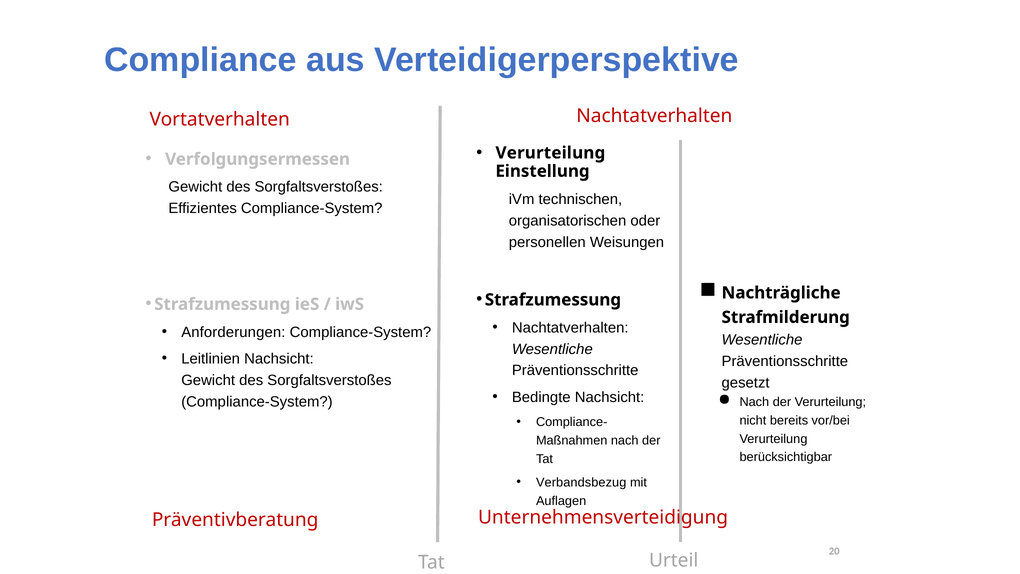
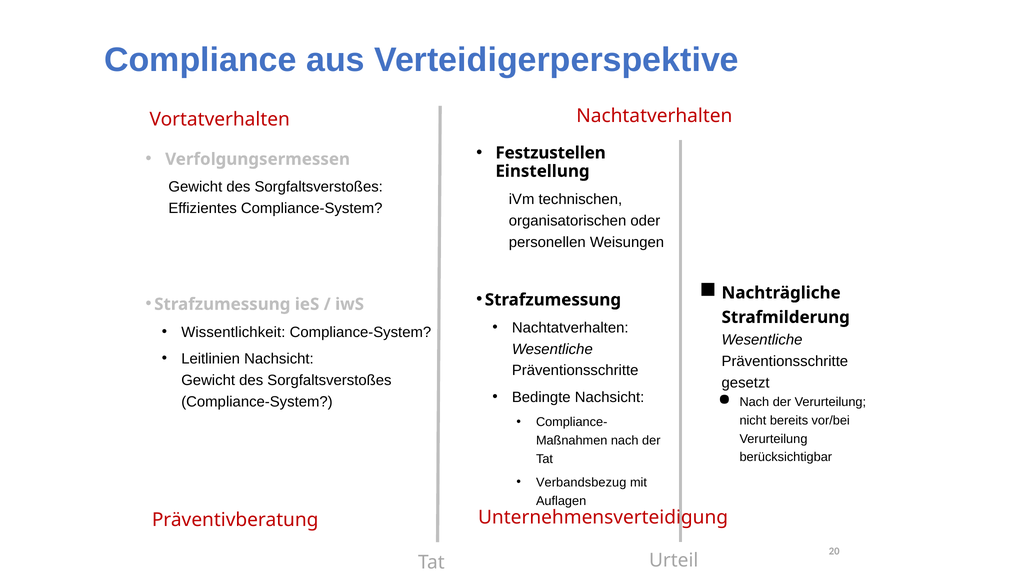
Verurteilung: Verurteilung -> Festzustellen (551, 153)
Anforderungen: Anforderungen -> Wissentlichkeit (233, 332)
